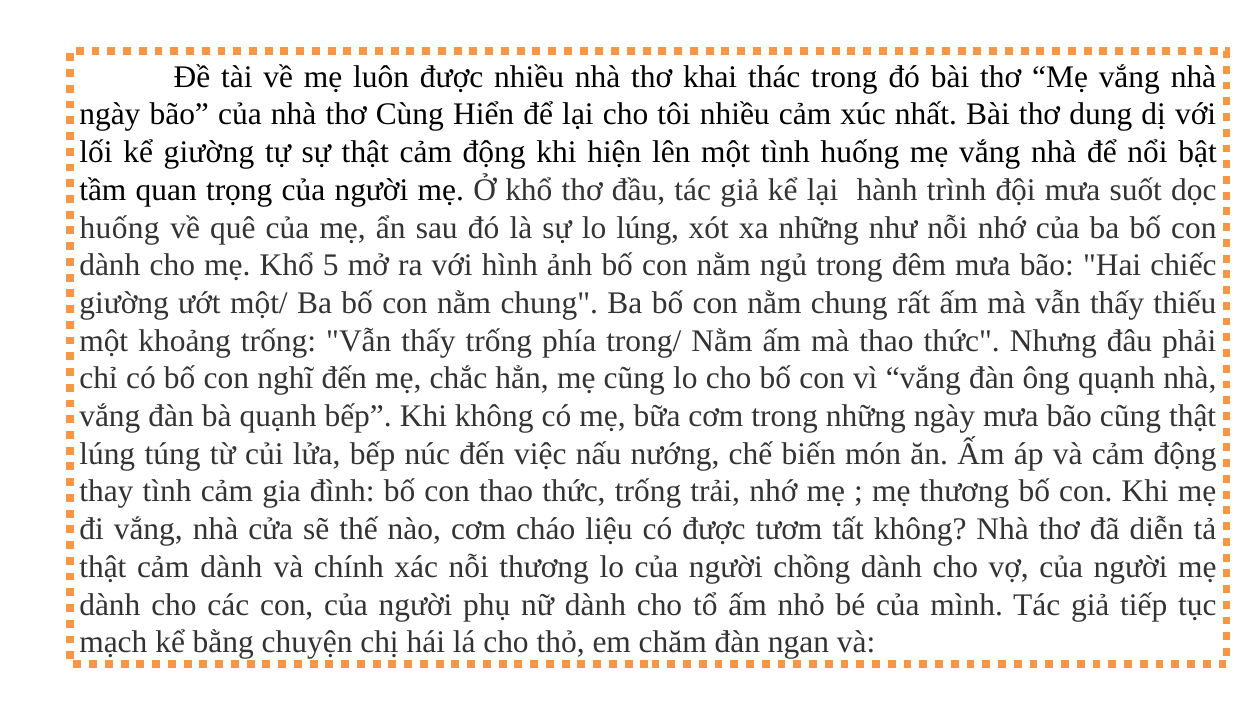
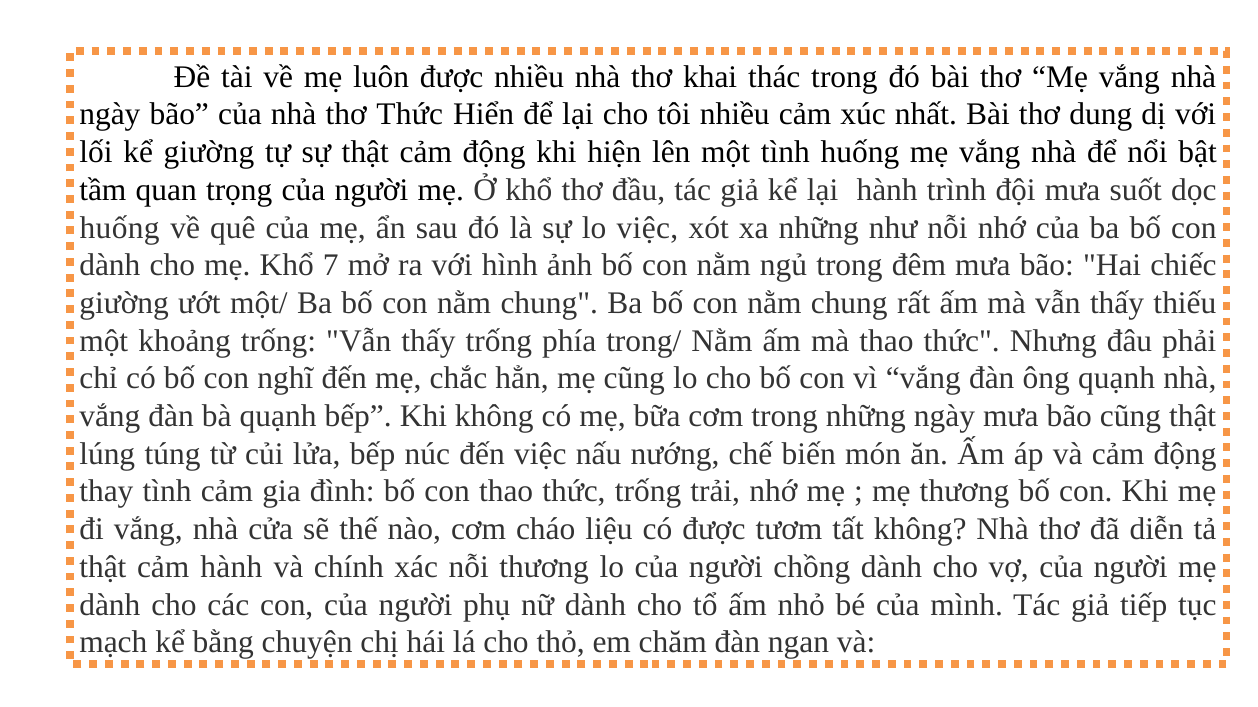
thơ Cùng: Cùng -> Thức (410, 115)
lo lúng: lúng -> việc (647, 228)
5: 5 -> 7 (331, 266)
cảm dành: dành -> hành (231, 568)
